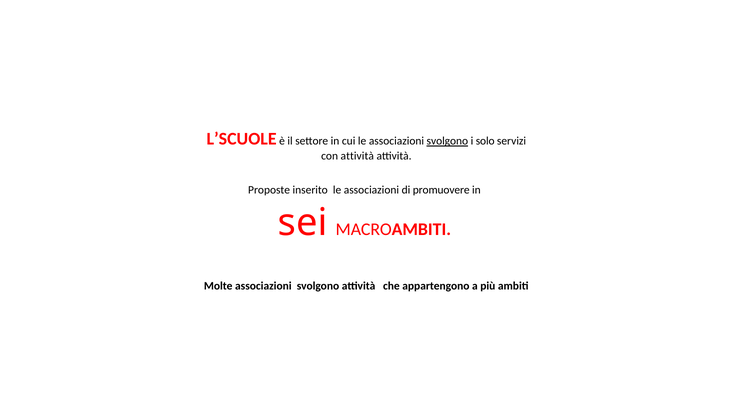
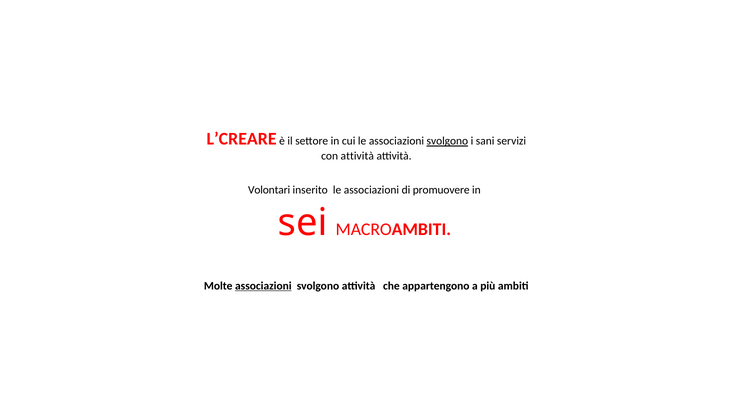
L’SCUOLE: L’SCUOLE -> L’CREARE (242, 139)
solo: solo -> sani (485, 141)
Proposte: Proposte -> Volontari (269, 190)
associazioni underline: none -> present (263, 286)
